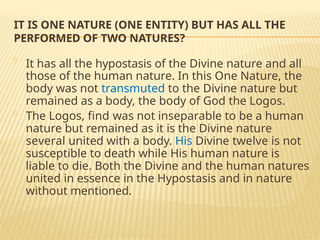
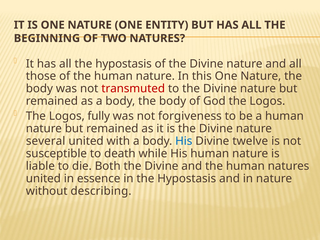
PERFORMED: PERFORMED -> BEGINNING (47, 38)
transmuted colour: blue -> red (133, 89)
find: find -> fully (99, 116)
inseparable: inseparable -> forgiveness (190, 116)
mentioned: mentioned -> describing (101, 191)
